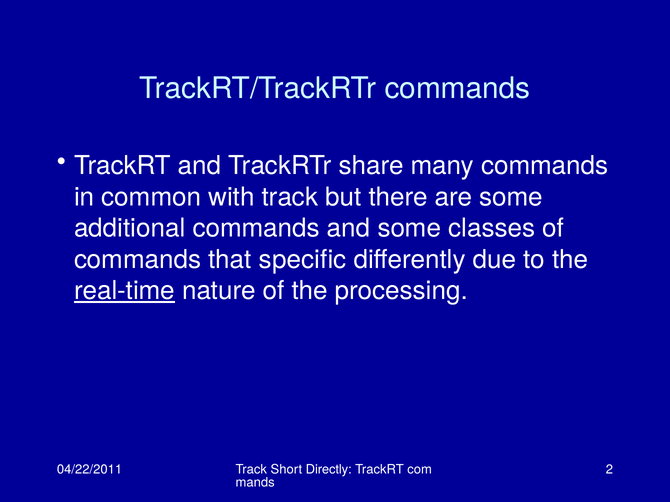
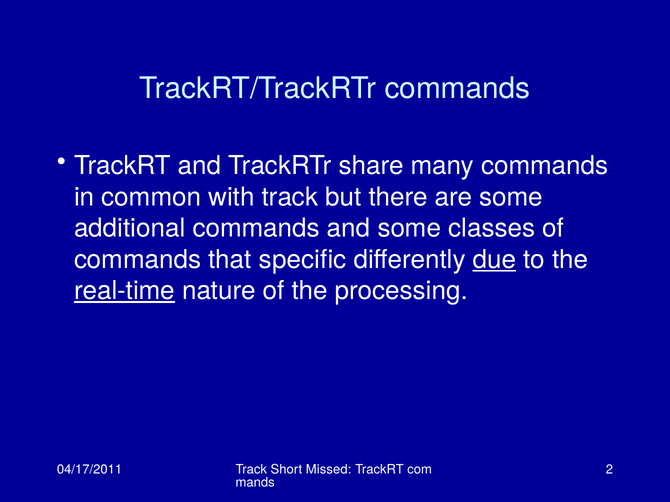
due underline: none -> present (494, 260)
04/22/2011: 04/22/2011 -> 04/17/2011 (90, 470)
Directly: Directly -> Missed (329, 470)
